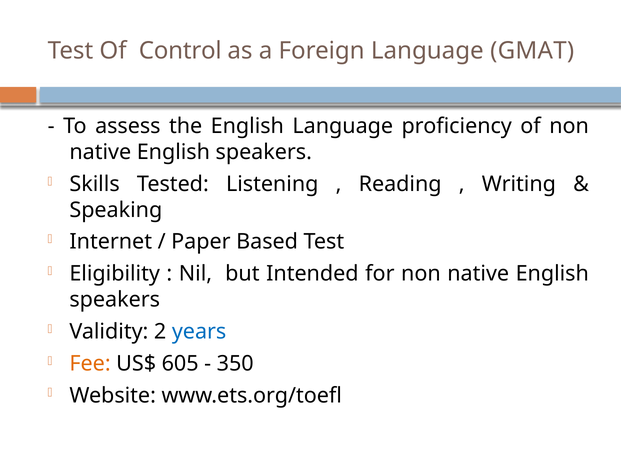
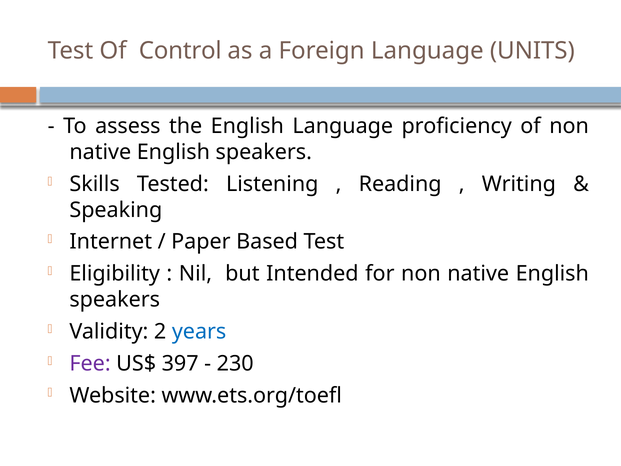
GMAT: GMAT -> UNITS (532, 51)
Fee colour: orange -> purple (90, 363)
605: 605 -> 397 (180, 363)
350: 350 -> 230 (235, 363)
